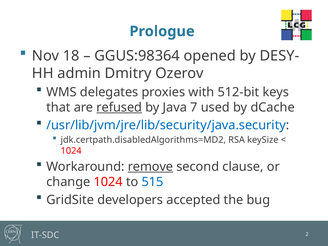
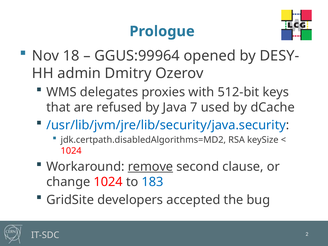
GGUS:98364: GGUS:98364 -> GGUS:99964 (137, 56)
refused underline: present -> none (119, 107)
515: 515 -> 183 (153, 182)
